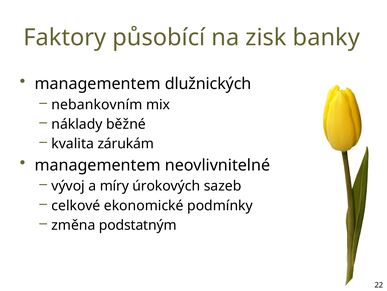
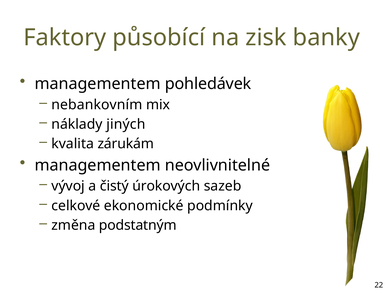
dlužnických: dlužnických -> pohledávek (208, 84)
běžné: běžné -> jiných (126, 124)
míry: míry -> čistý (114, 186)
